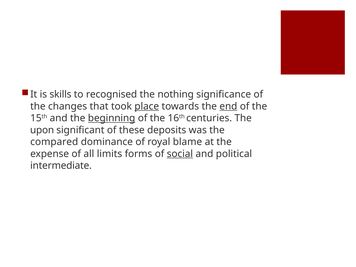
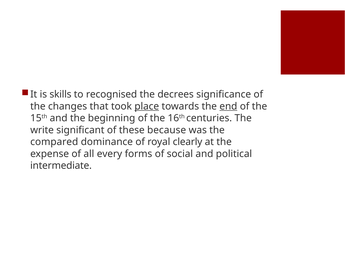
nothing: nothing -> decrees (176, 94)
beginning underline: present -> none (112, 118)
upon: upon -> write (42, 130)
deposits: deposits -> because (167, 130)
blame: blame -> clearly (188, 142)
limits: limits -> every (109, 154)
social underline: present -> none (180, 154)
